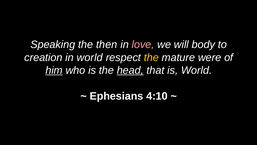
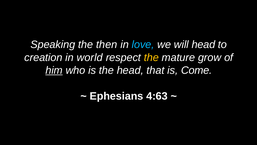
love colour: pink -> light blue (143, 44)
will body: body -> head (203, 44)
were: were -> grow (210, 57)
head underline: present -> none (130, 70)
is World: World -> Come (197, 70)
4:10: 4:10 -> 4:63 (157, 96)
